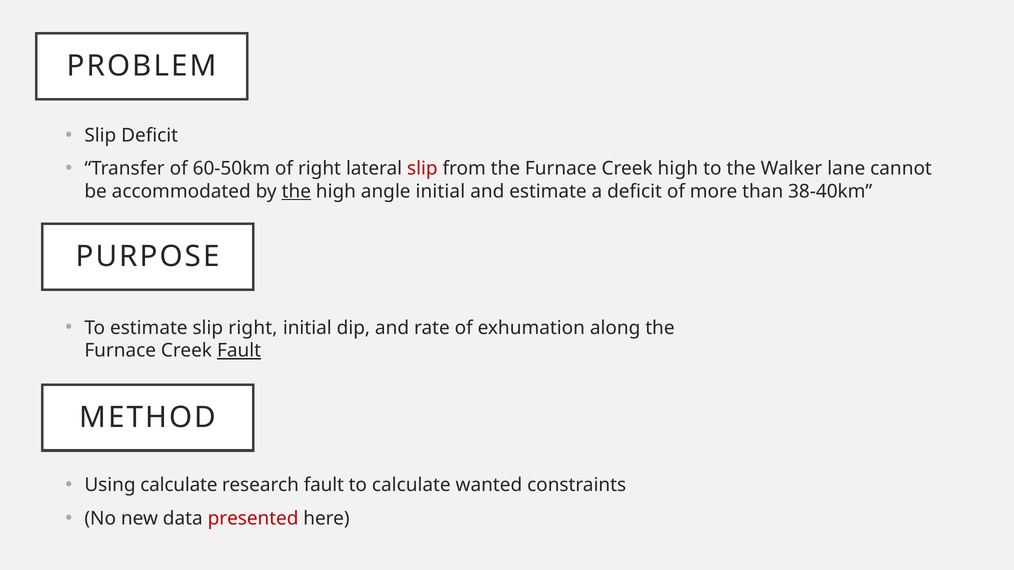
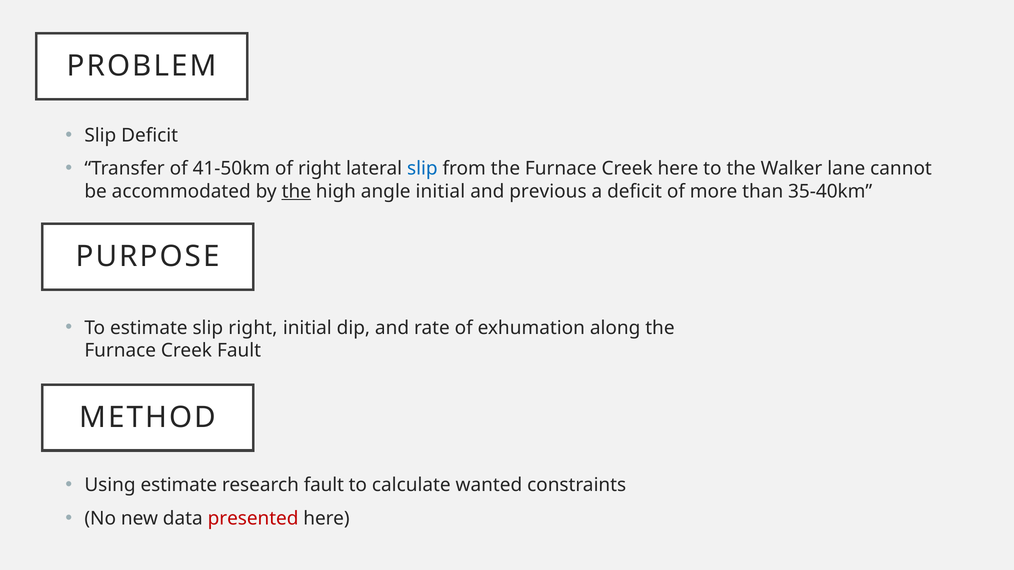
60-50km: 60-50km -> 41-50km (231, 169)
slip colour: red -> blue (422, 169)
Creek high: high -> here (678, 169)
and estimate: estimate -> previous (548, 192)
38-40km: 38-40km -> 35-40km (830, 192)
Fault underline: present -> none (239, 351)
Using calculate: calculate -> estimate (179, 485)
